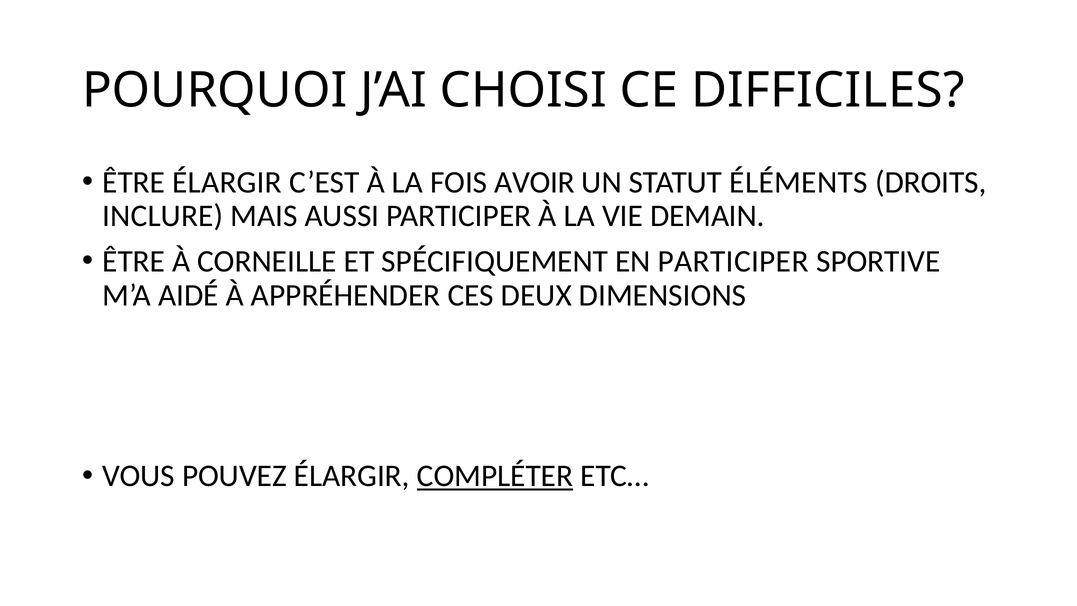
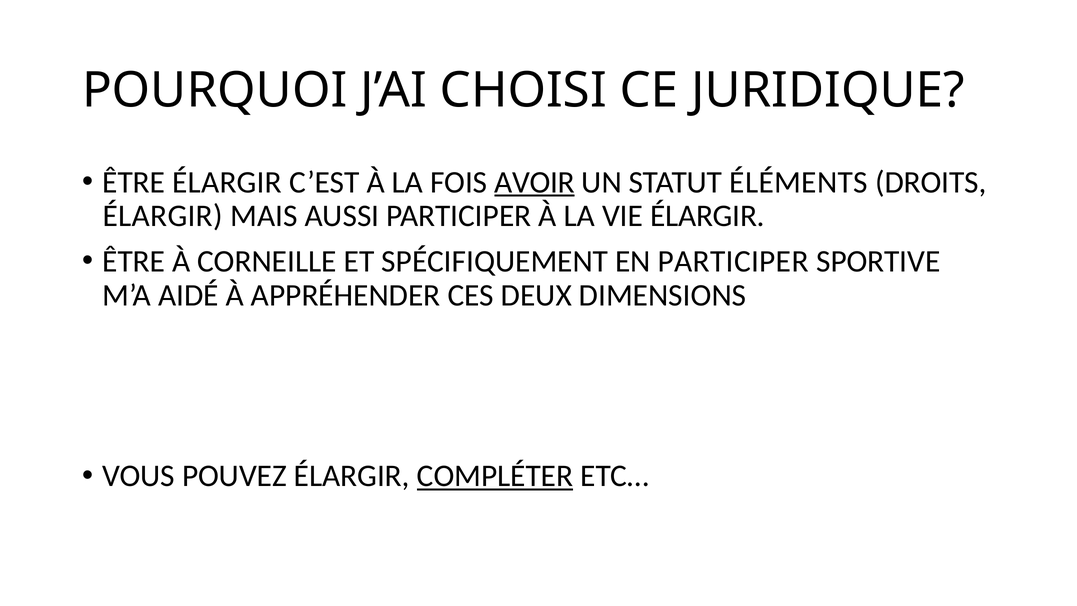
DIFFICILES: DIFFICILES -> JURIDIQUE (828, 90)
AVOIR underline: none -> present (534, 182)
INCLURE: INCLURE -> ÉLARGIR (163, 216)
VIE DEMAIN: DEMAIN -> ÉLARGIR (707, 216)
